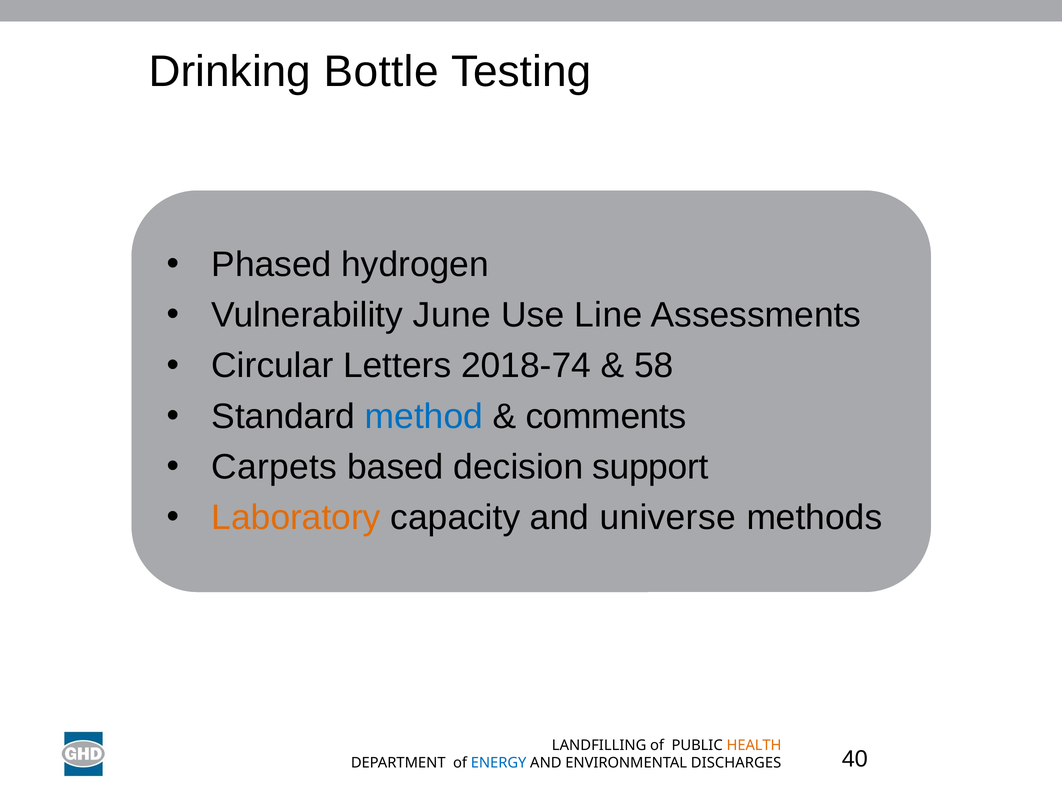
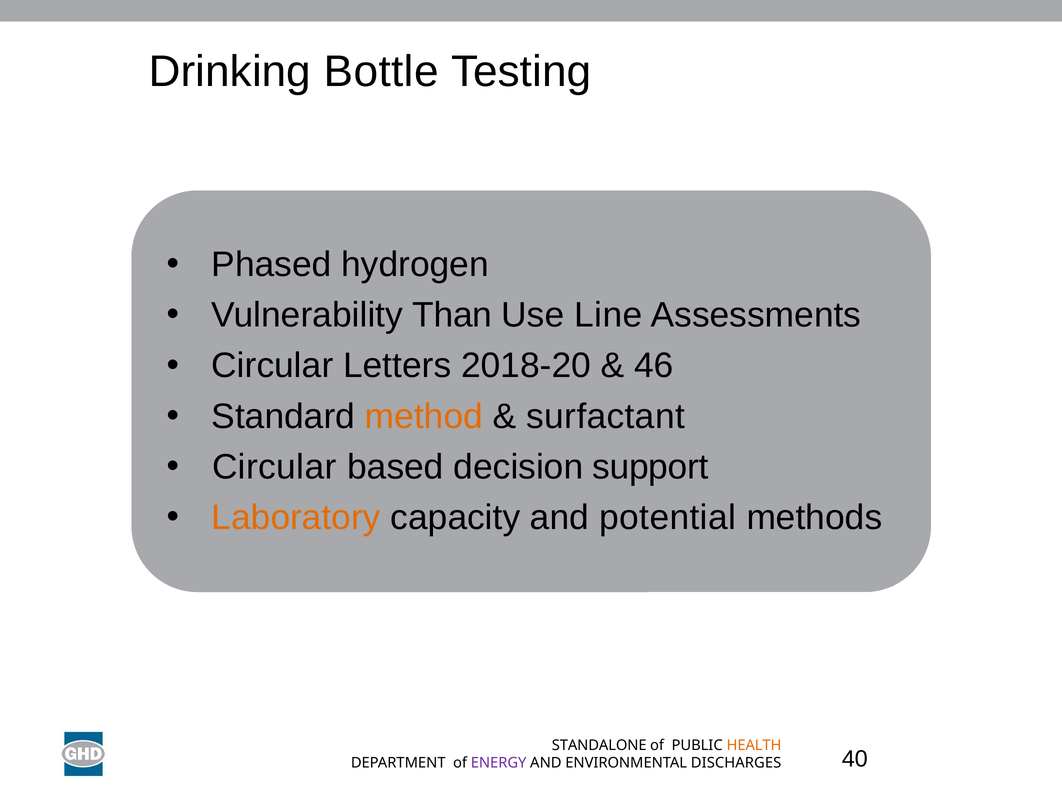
June: June -> Than (452, 315)
2018-74: 2018-74 -> 2018-20 (526, 366)
58: 58 -> 46 (654, 366)
method colour: blue -> orange (424, 417)
comments: comments -> surfactant (606, 417)
Carpets: Carpets -> Circular (274, 467)
universe: universe -> potential (668, 518)
LANDFILLING: LANDFILLING -> STANDALONE (599, 746)
ENERGY colour: blue -> purple (499, 764)
